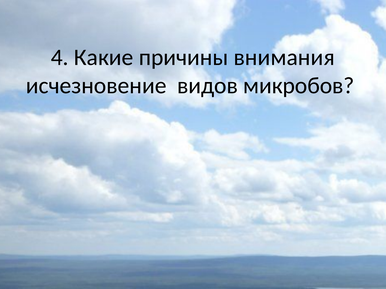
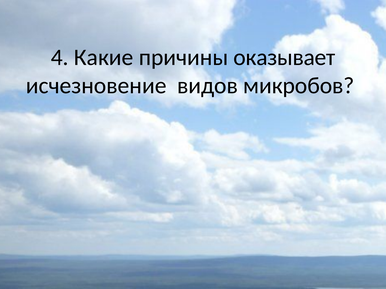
внимания: внимания -> оказывает (284, 58)
